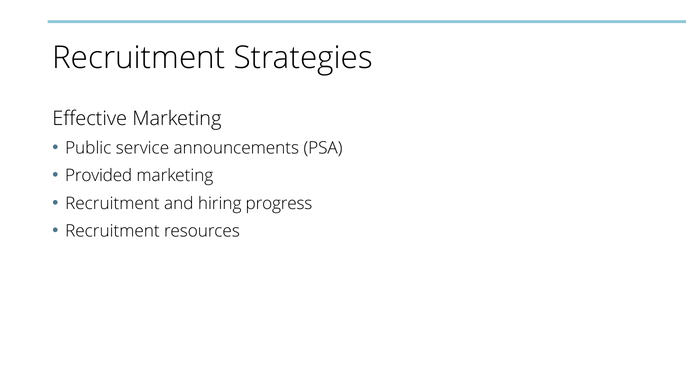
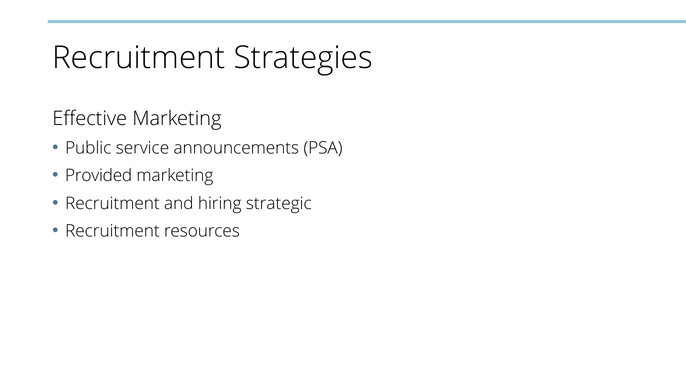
progress: progress -> strategic (279, 203)
